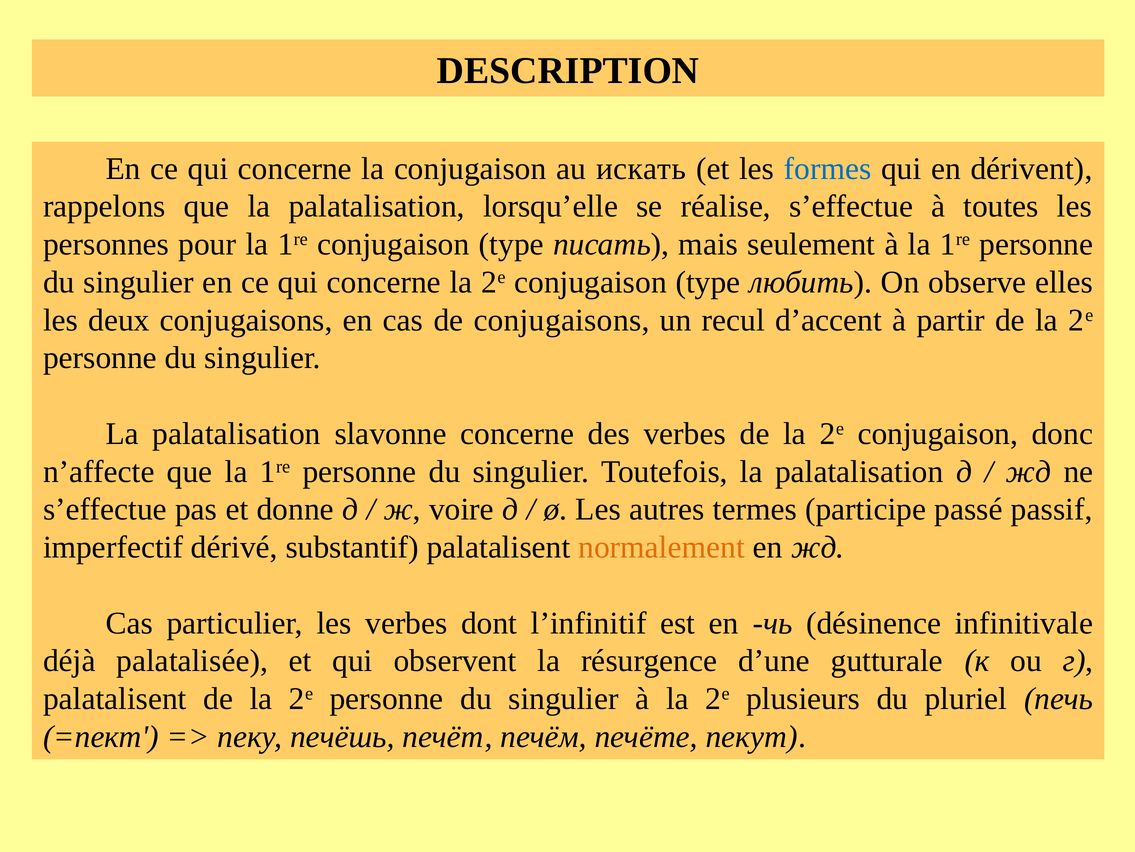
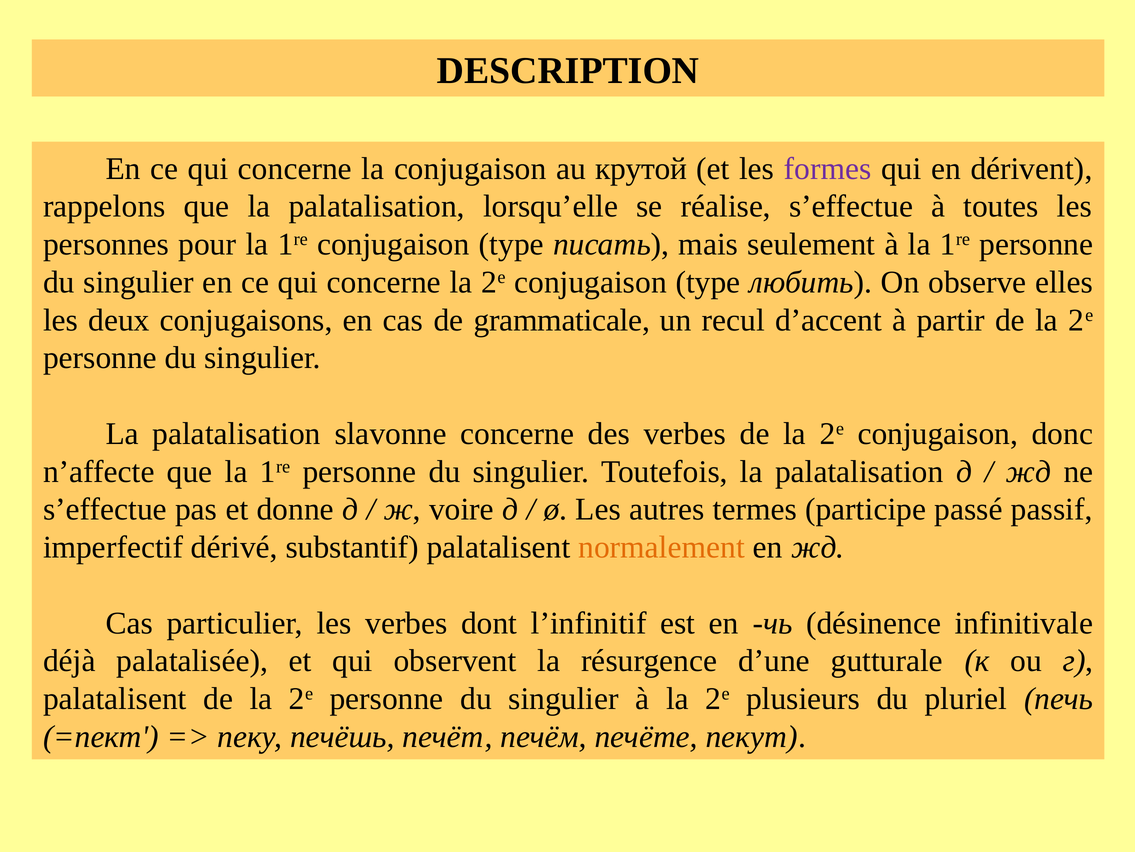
искать: искать -> крутой (641, 168)
formes colour: blue -> purple (828, 168)
de conjugaisons: conjugaisons -> grammaticale (562, 320)
